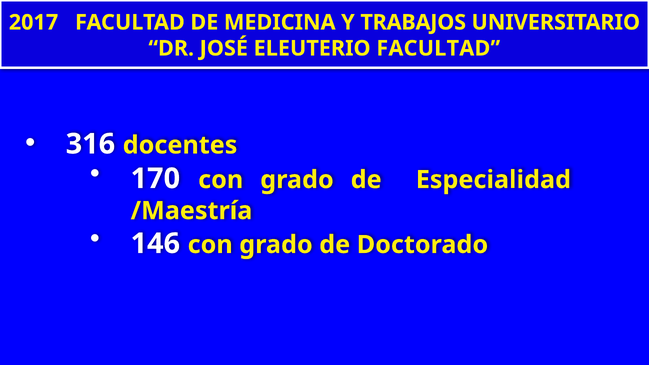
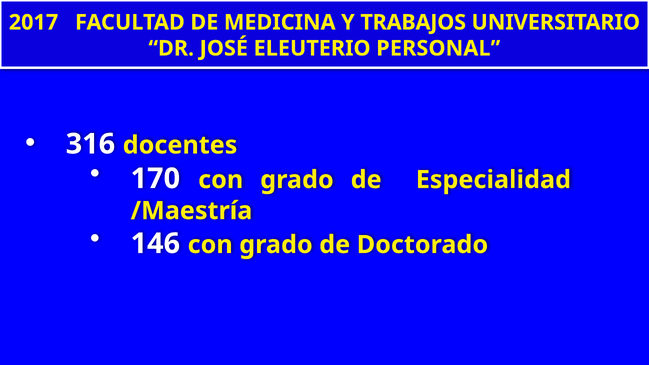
ELEUTERIO FACULTAD: FACULTAD -> PERSONAL (438, 48)
